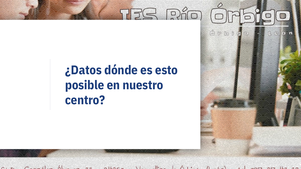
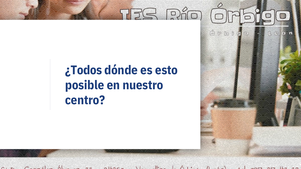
¿Datos: ¿Datos -> ¿Todos (84, 70)
